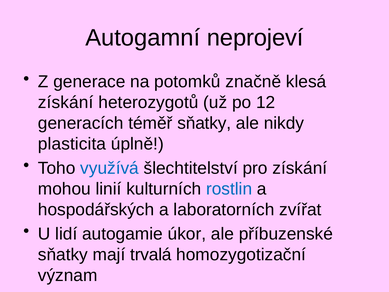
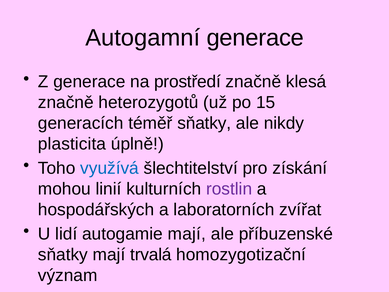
Autogamní neprojeví: neprojeví -> generace (255, 38)
potomků: potomků -> prostředí (187, 82)
získání: získání -> značně (66, 102)
12: 12 -> 15 (266, 102)
rostlin colour: blue -> purple (229, 189)
autogamie úkor: úkor -> mají (187, 234)
